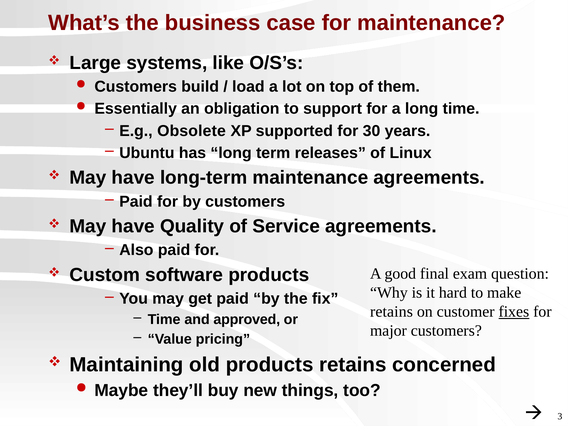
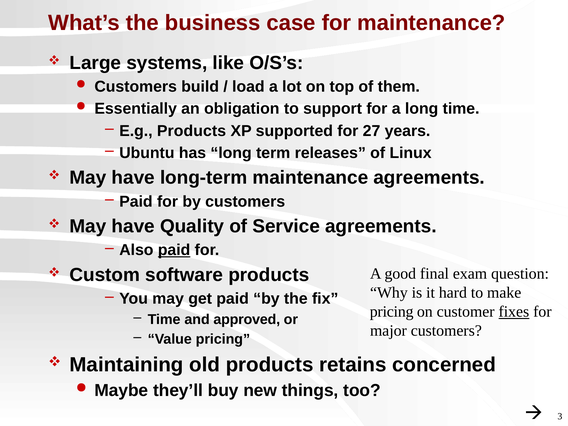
E.g Obsolete: Obsolete -> Products (192, 131)
30: 30 -> 27 (372, 131)
paid underline: none -> present (174, 250)
retains: retains -> pricing (392, 312)
